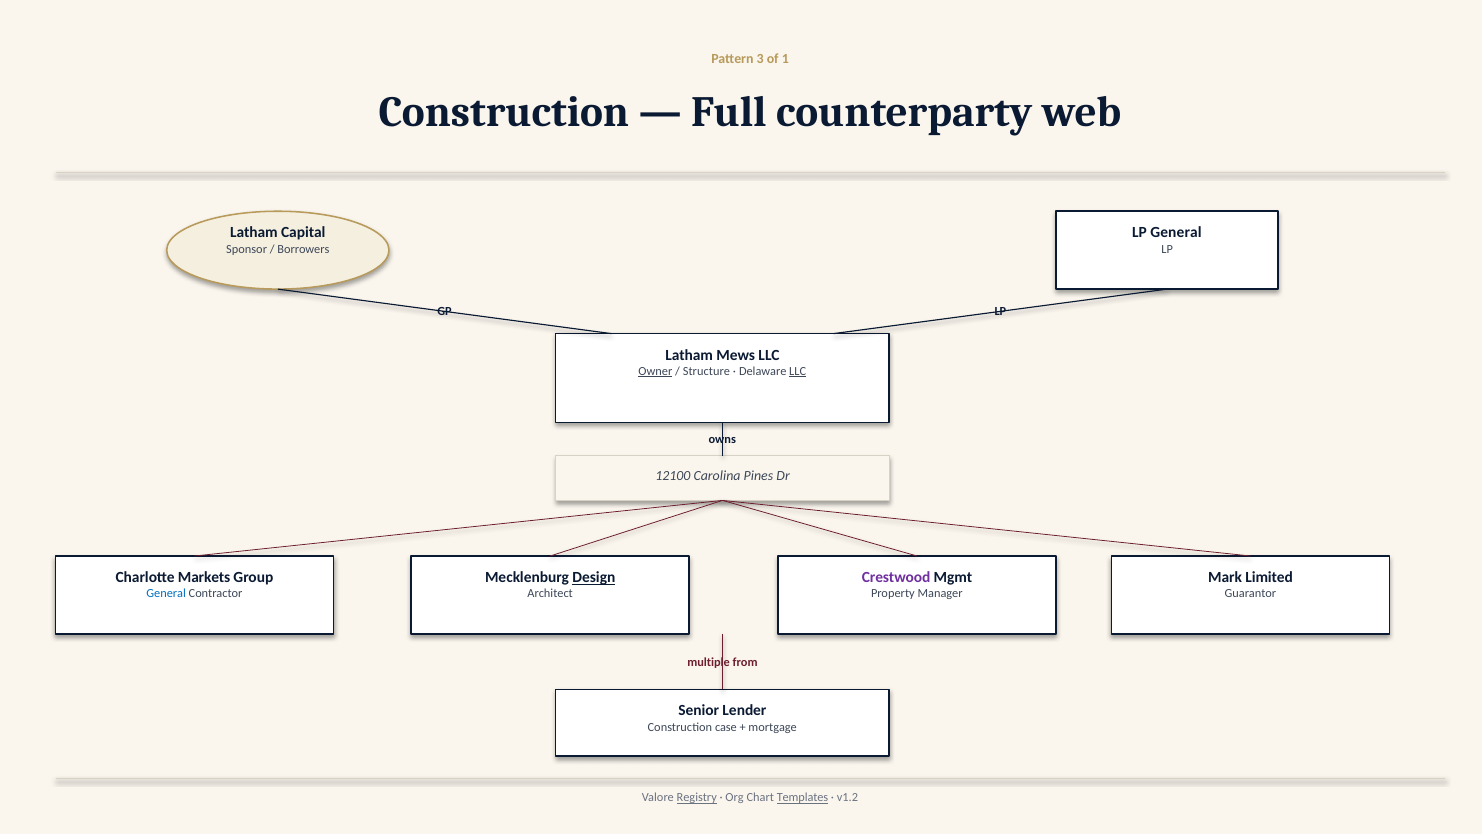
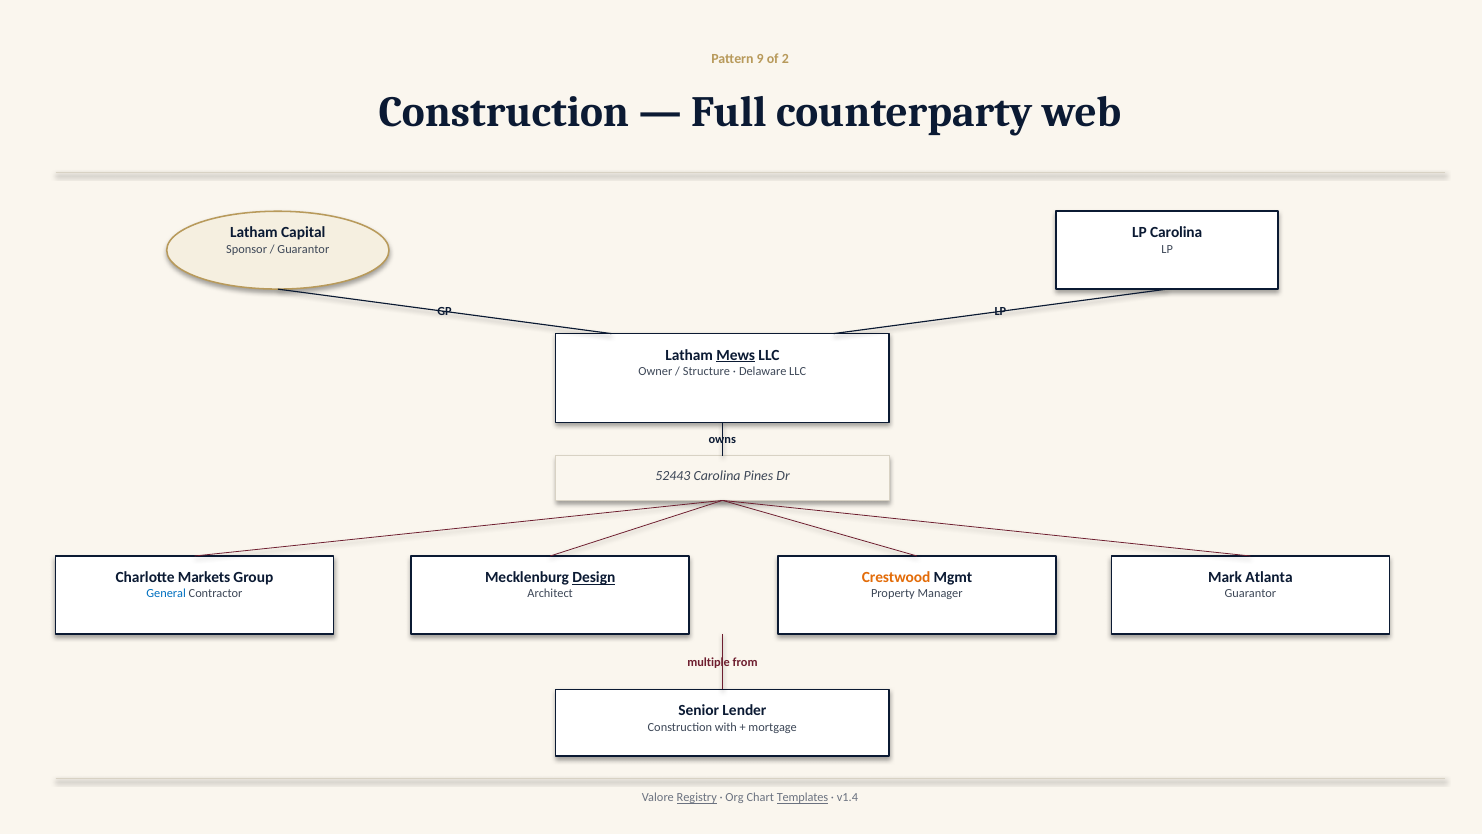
3: 3 -> 9 (760, 59)
1: 1 -> 2 (785, 59)
LP General: General -> Carolina (1176, 233)
Borrowers: Borrowers -> Guarantor (303, 249)
Mews underline: none -> present (736, 355)
Owner underline: present -> none (655, 371)
LLC underline: present -> none (798, 371)
12100: 12100 -> 52443 (673, 476)
Crestwood colour: purple -> orange (896, 577)
Limited: Limited -> Atlanta (1269, 577)
case: case -> with (726, 727)
v1.2: v1.2 -> v1.4 (847, 797)
